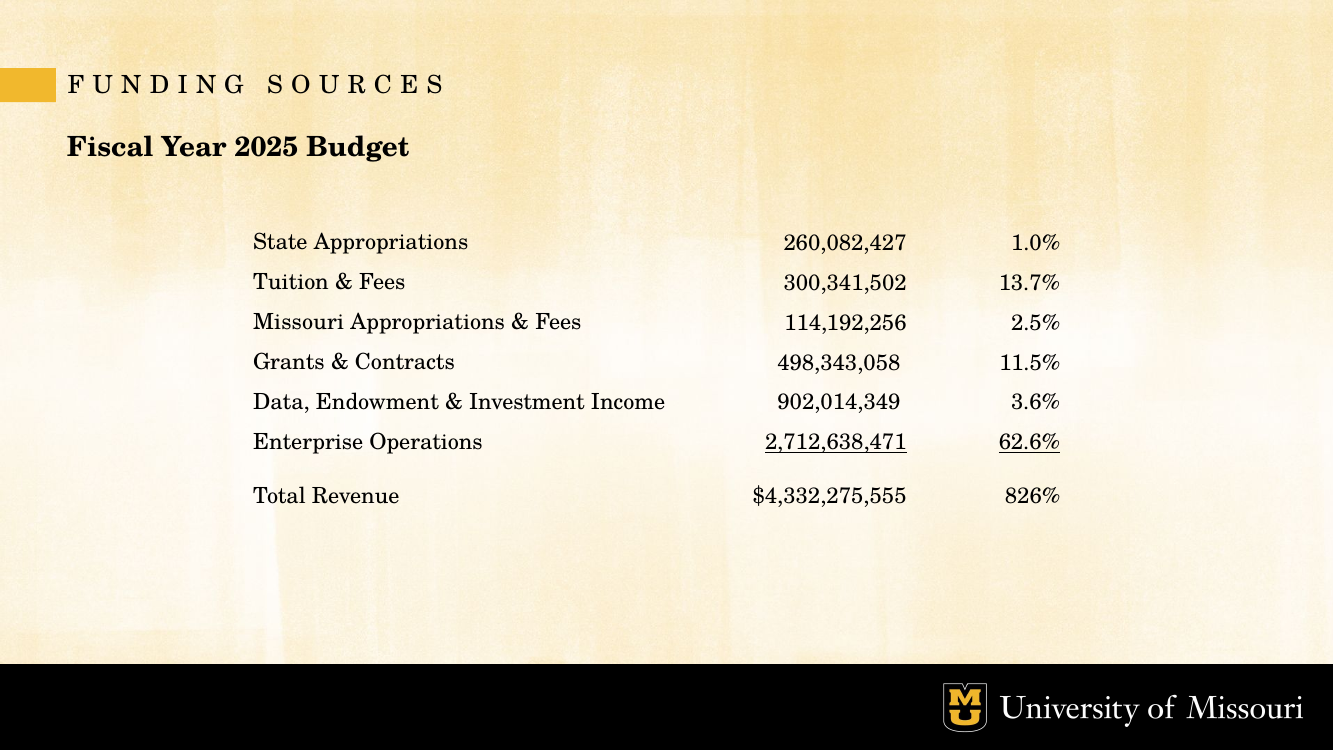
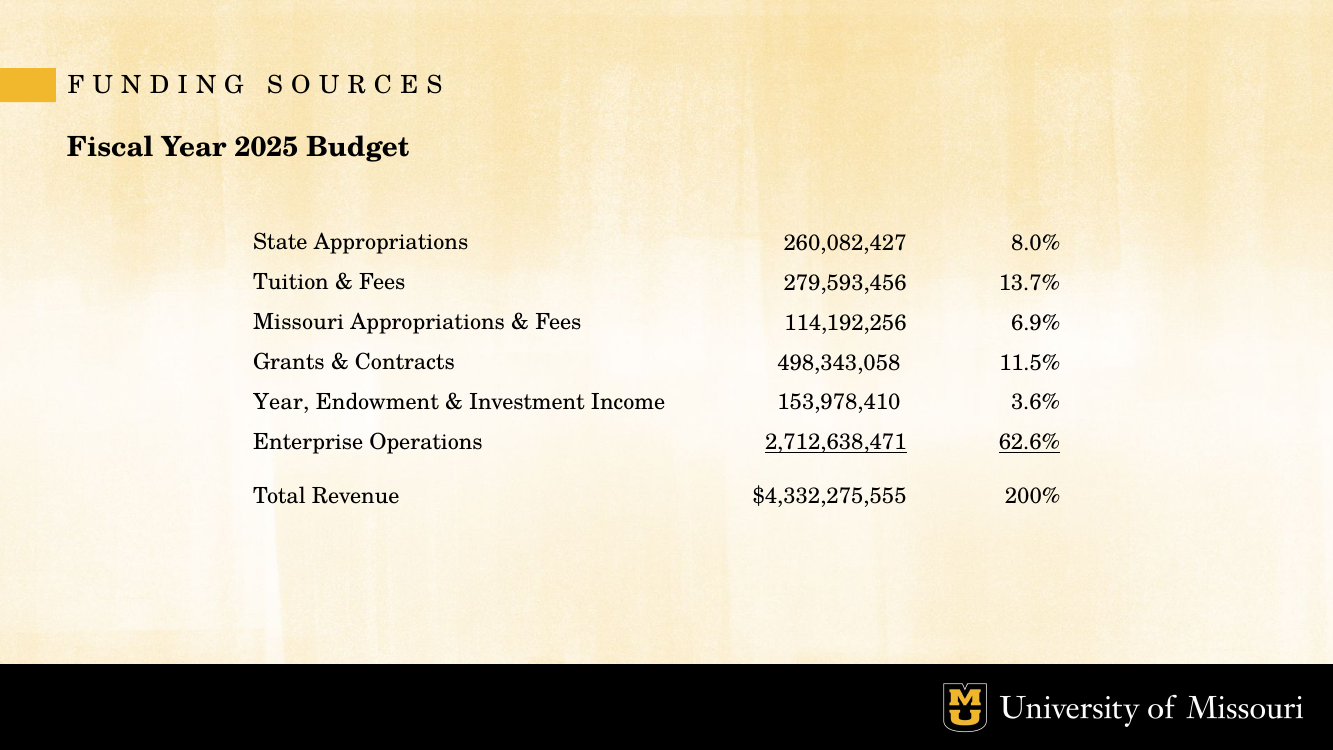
1.0%: 1.0% -> 8.0% (1036, 243)
300,341,502: 300,341,502 -> 279,593,456 (845, 283)
2.5%: 2.5% -> 6.9% (1036, 323)
Data: Data -> Year (281, 402)
902,014,349: 902,014,349 -> 153,978,410 (839, 402)
826%: 826% -> 200% (1033, 496)
